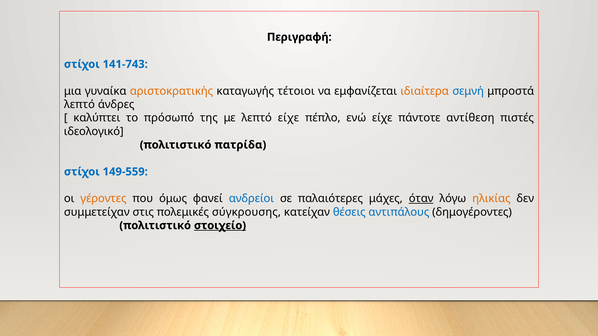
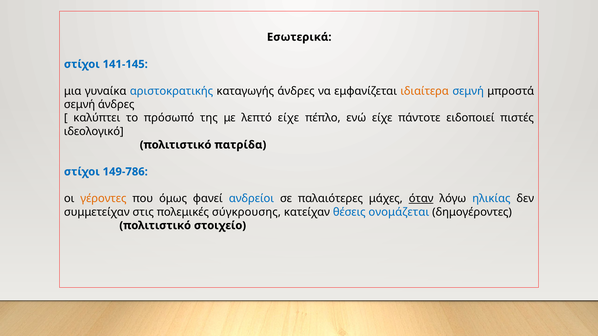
Περιγραφή: Περιγραφή -> Εσωτερικά (299, 37)
141-743: 141-743 -> 141-145 (125, 64)
αριστοκρατικής colour: orange -> blue (172, 91)
καταγωγής τέτοιοι: τέτοιοι -> άνδρες (296, 91)
λεπτό: λεπτό -> σεμνή (80, 105)
αντίθεση: αντίθεση -> ειδοποιεί (470, 118)
149-559: 149-559 -> 149-786 (125, 172)
ηλικίας colour: orange -> blue (491, 199)
αντιπάλους: αντιπάλους -> ονομάζεται (399, 212)
στοιχείο underline: present -> none (220, 226)
